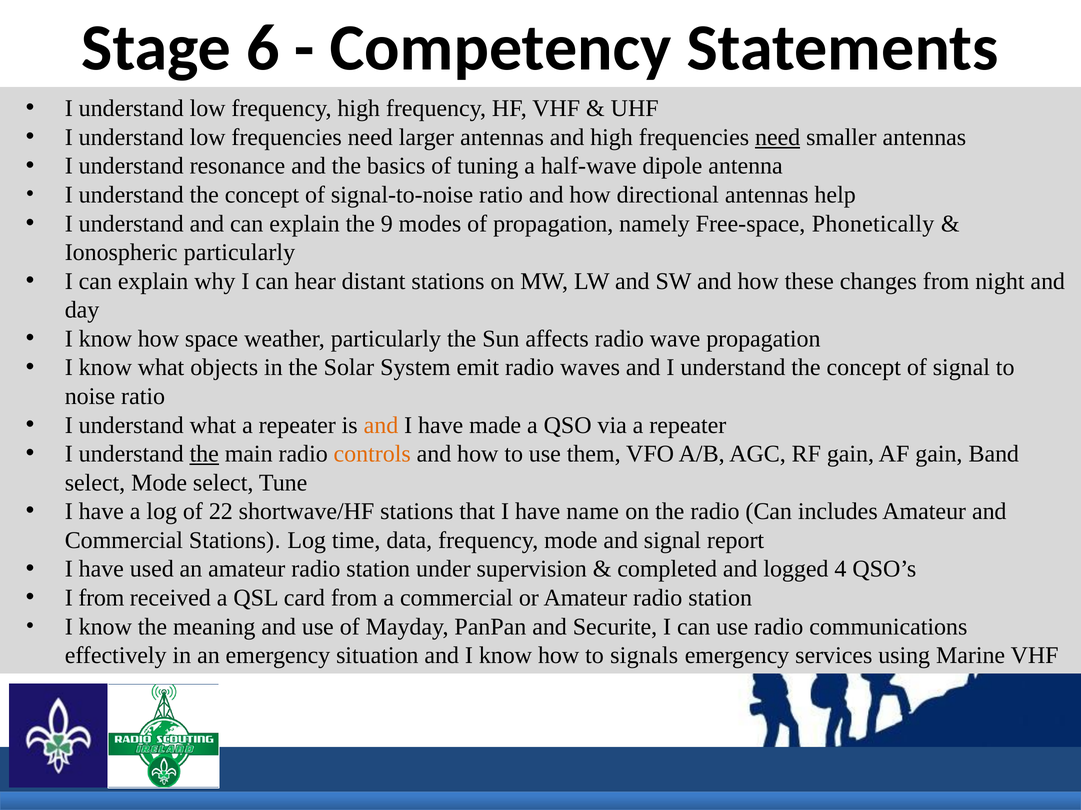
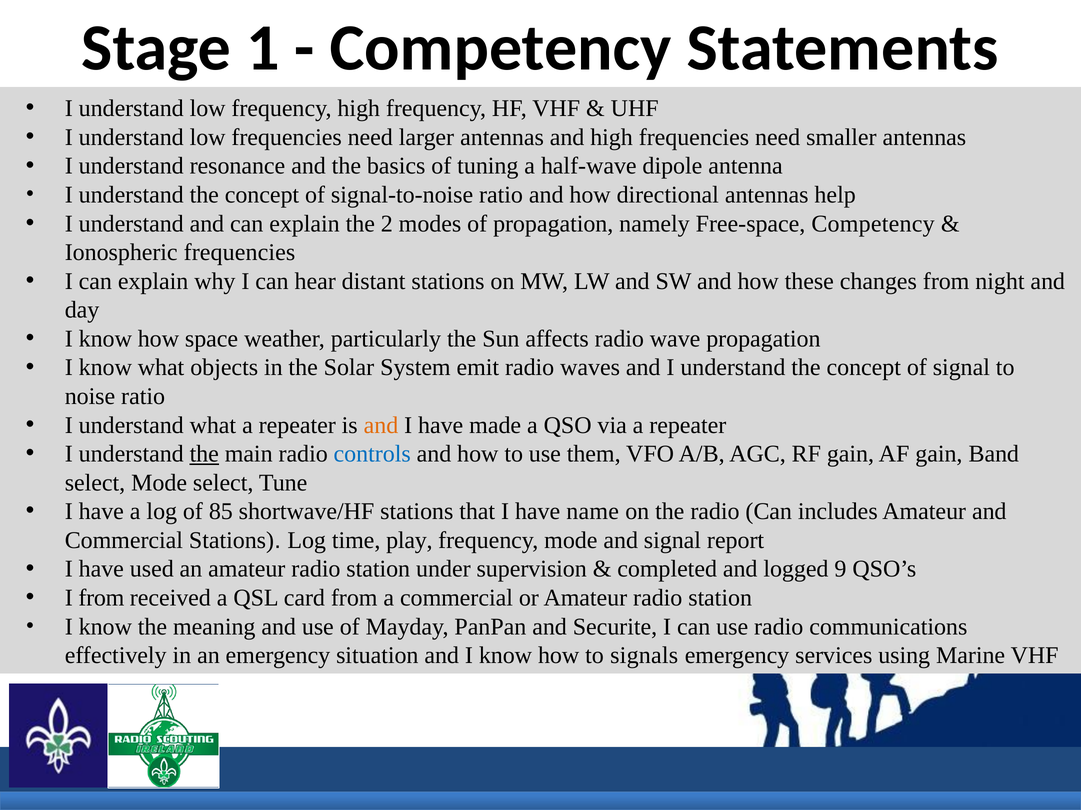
6: 6 -> 1 (263, 48)
need underline: present -> none (778, 137)
9: 9 -> 2 (387, 224)
Free-space Phonetically: Phonetically -> Competency (873, 224)
Ionospheric particularly: particularly -> frequencies (239, 253)
controls colour: orange -> blue (372, 454)
22: 22 -> 85 (221, 512)
data: data -> play (409, 541)
4: 4 -> 9 (840, 570)
